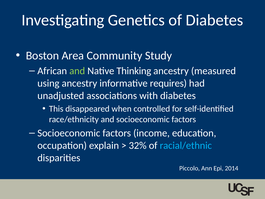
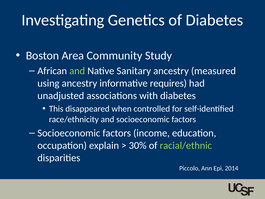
Thinking: Thinking -> Sanitary (134, 71)
32%: 32% -> 30% (138, 145)
racial/ethnic colour: light blue -> light green (186, 145)
